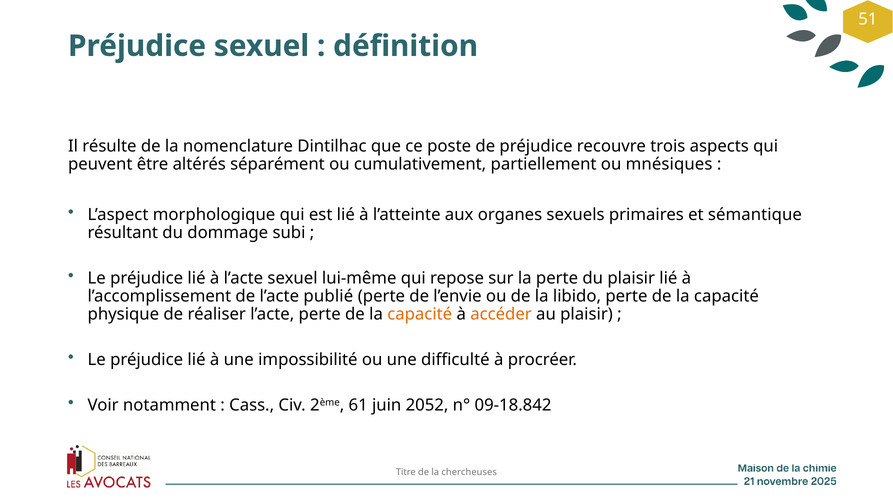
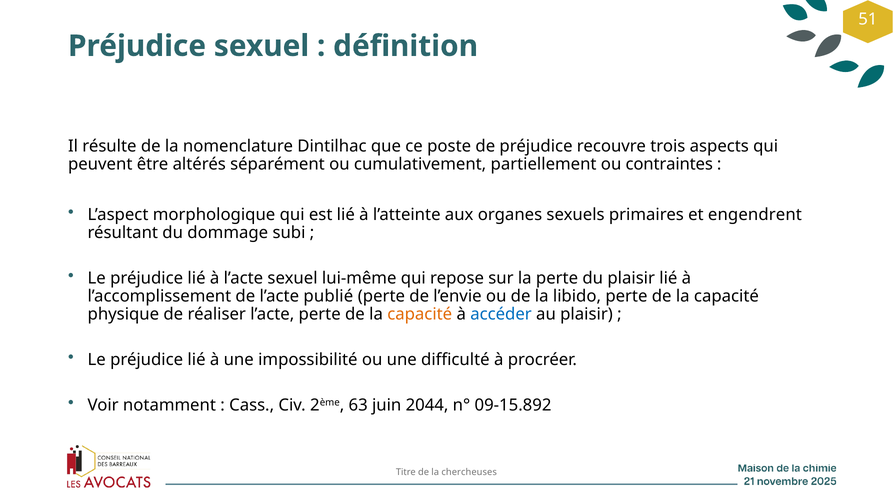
mnésiques: mnésiques -> contraintes (669, 164)
sémantique: sémantique -> engendrent (755, 214)
accéder colour: orange -> blue (501, 314)
61: 61 -> 63 (358, 405)
2052: 2052 -> 2044 (427, 405)
09-18.842: 09-18.842 -> 09-15.892 (513, 405)
